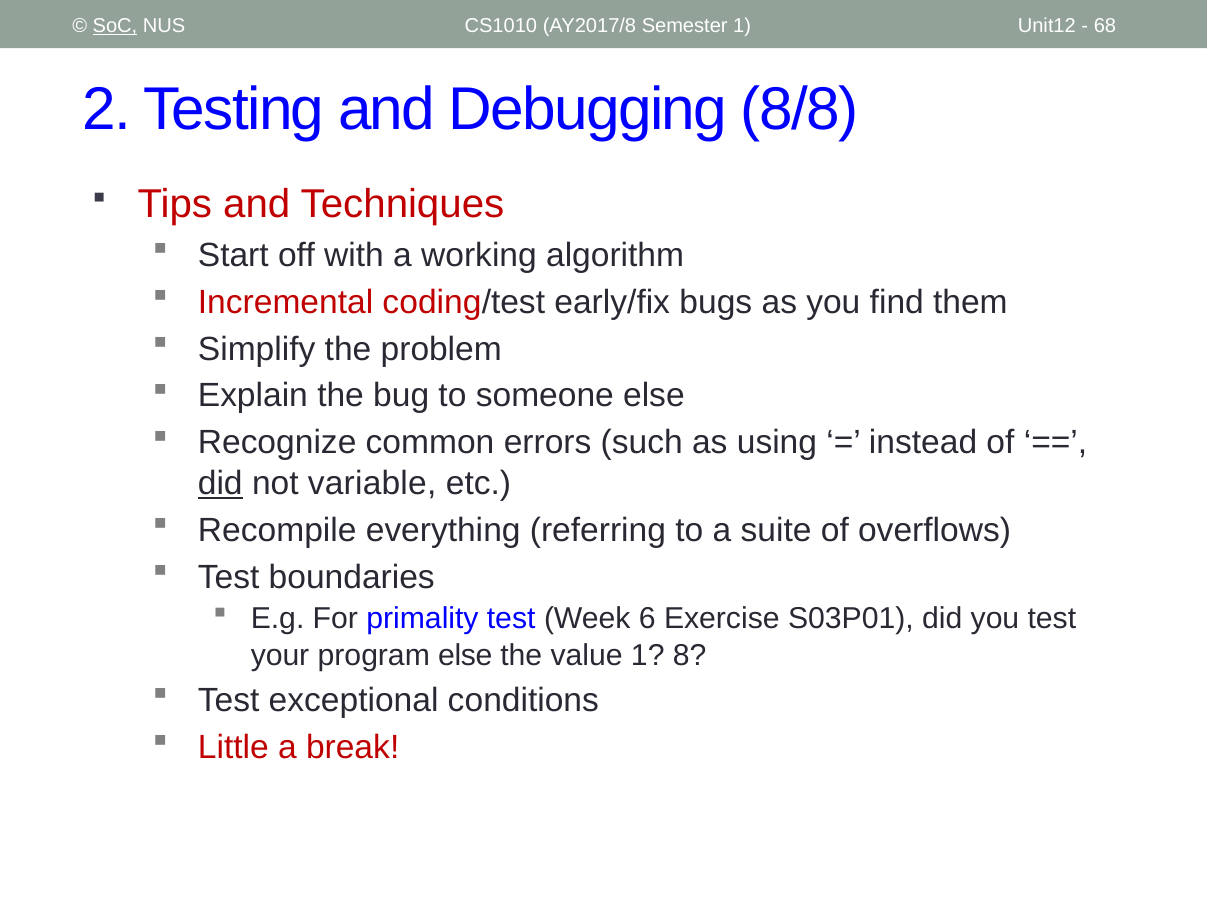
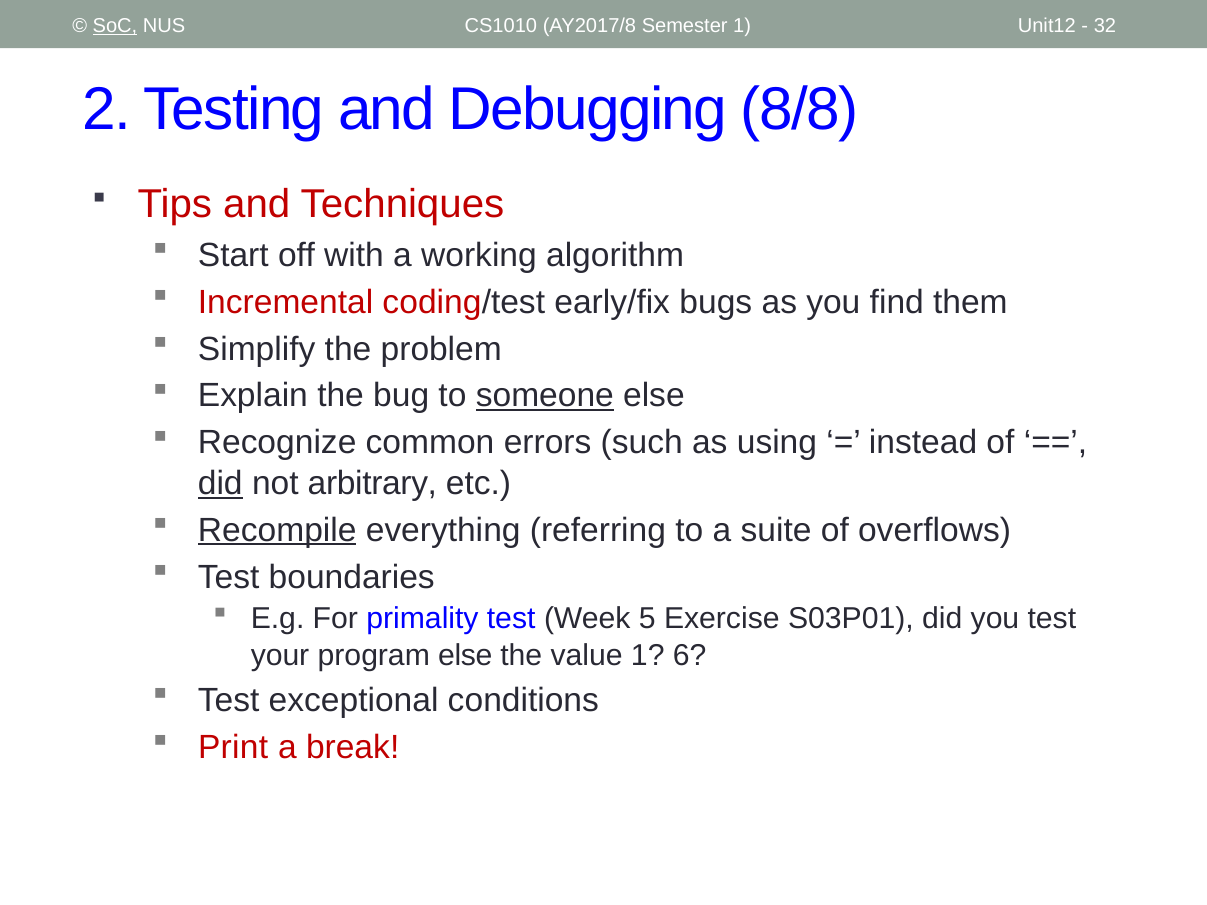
68: 68 -> 32 (1105, 25)
someone underline: none -> present (545, 396)
variable: variable -> arbitrary (372, 483)
Recompile underline: none -> present (277, 530)
6: 6 -> 5 (647, 619)
8: 8 -> 6 (690, 655)
Little: Little -> Print (233, 747)
